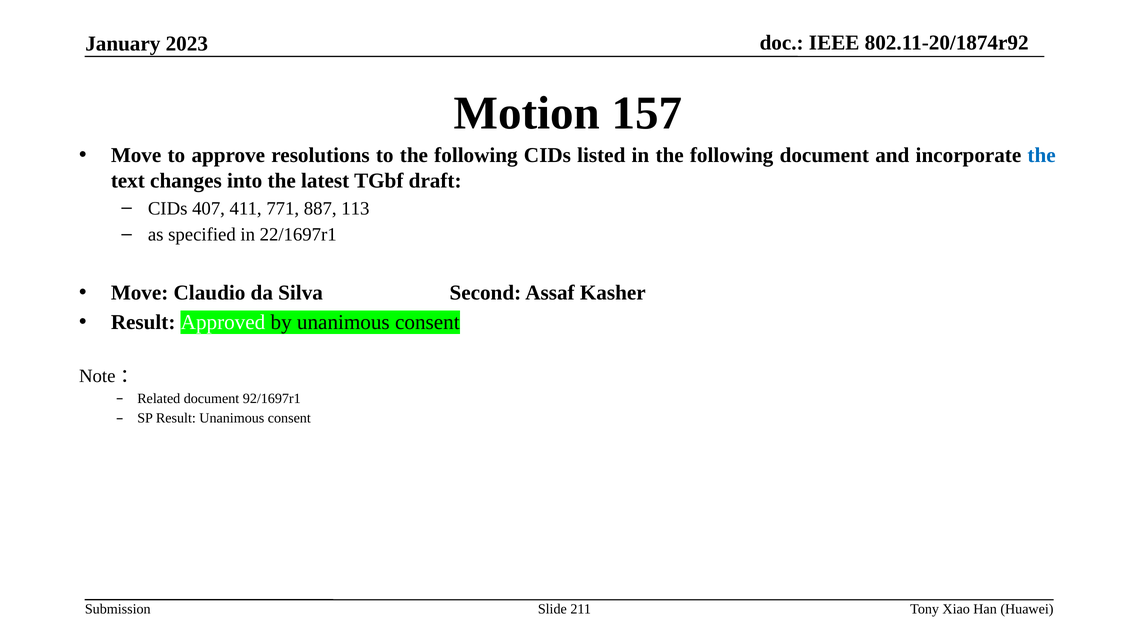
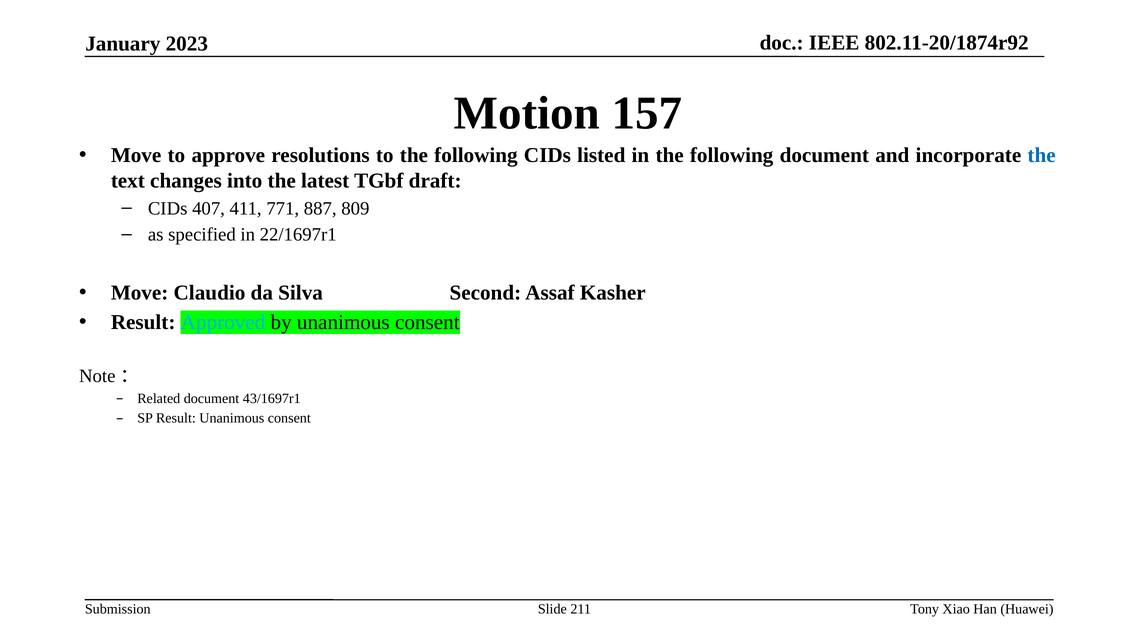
113: 113 -> 809 (355, 208)
Approved colour: white -> light blue (223, 322)
92/1697r1: 92/1697r1 -> 43/1697r1 (272, 399)
